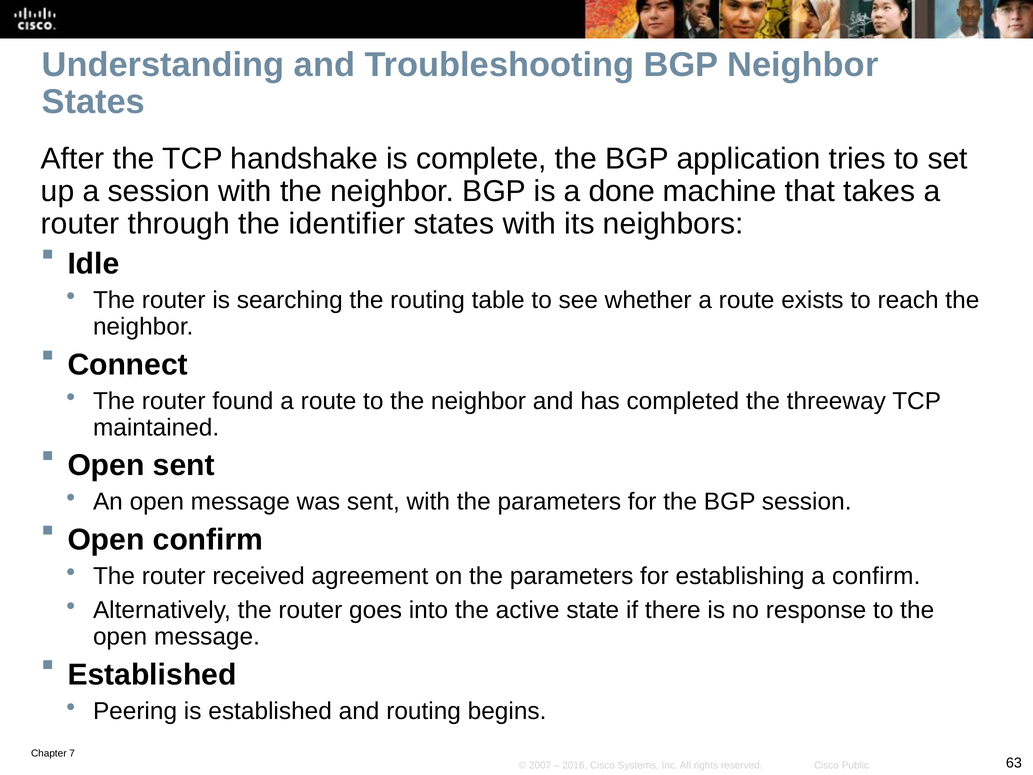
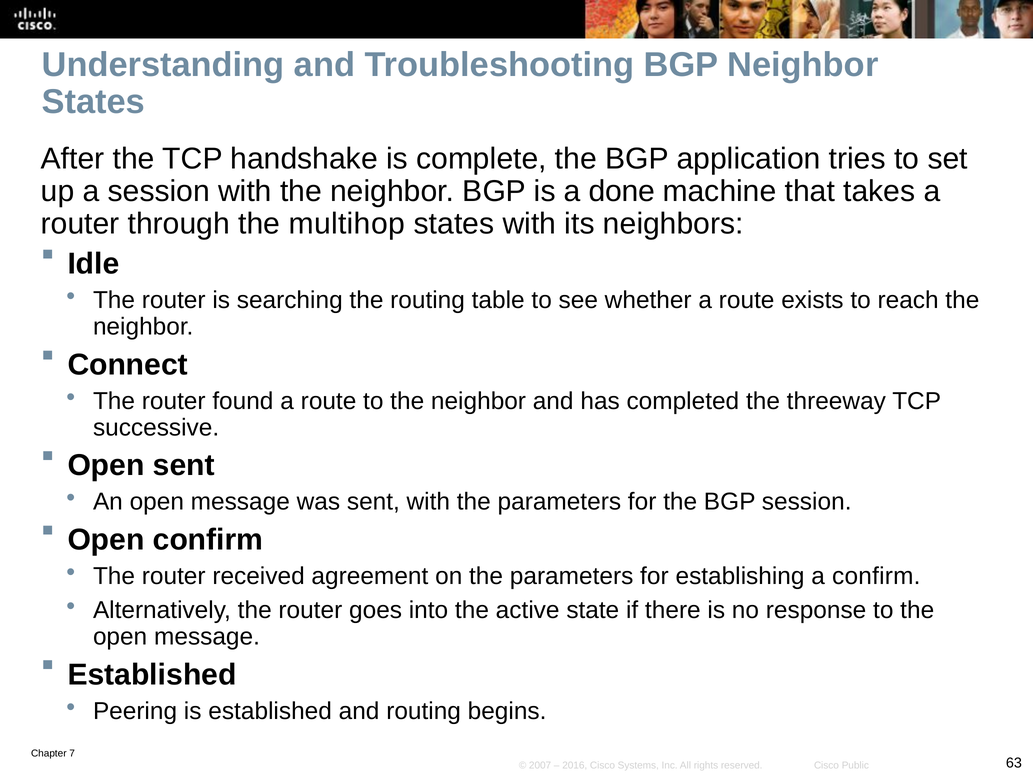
identifier: identifier -> multihop (347, 224)
maintained: maintained -> successive (156, 427)
